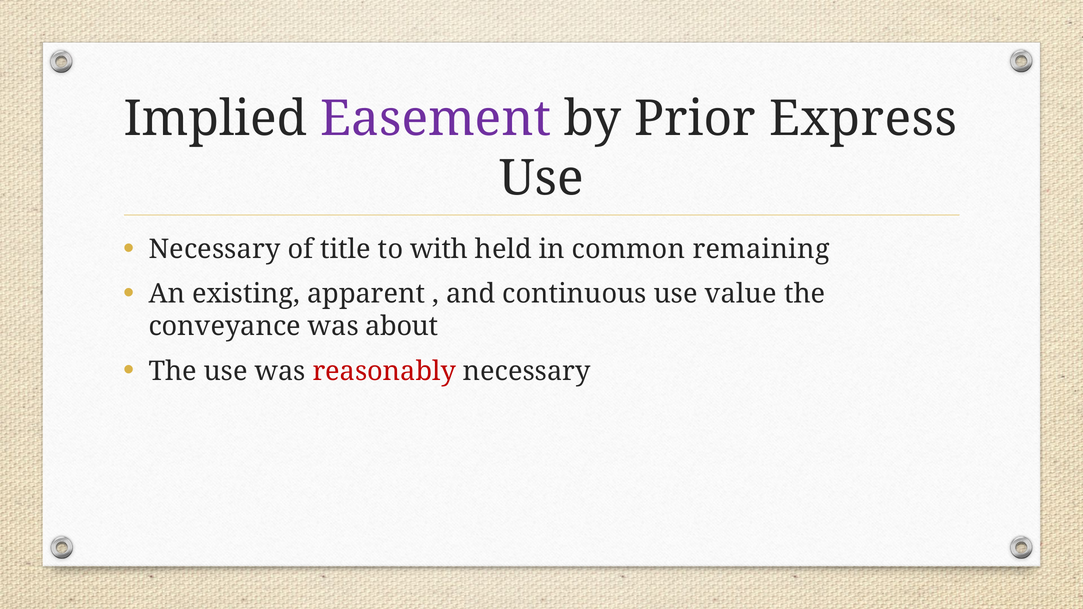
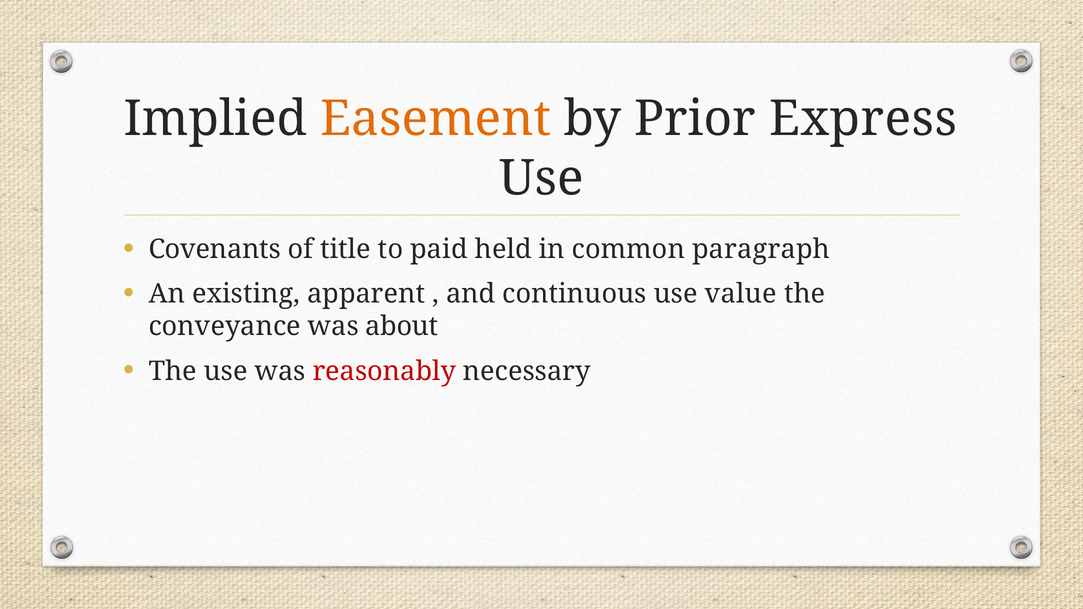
Easement colour: purple -> orange (436, 119)
Necessary: Necessary -> Covenants (215, 249)
with: with -> paid (439, 249)
remaining: remaining -> paragraph (761, 249)
